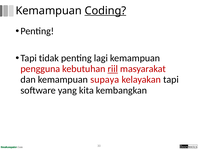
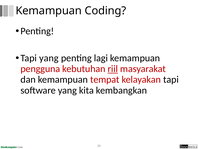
Coding underline: present -> none (105, 11)
Tapi tidak: tidak -> yang (49, 58)
supaya: supaya -> tempat (105, 79)
